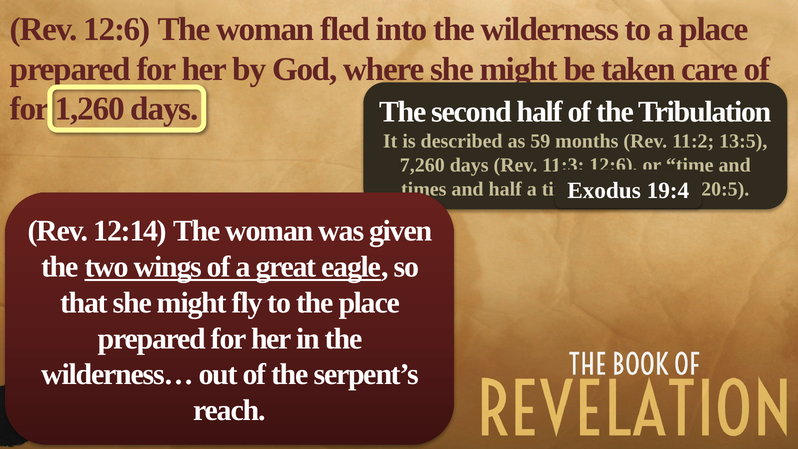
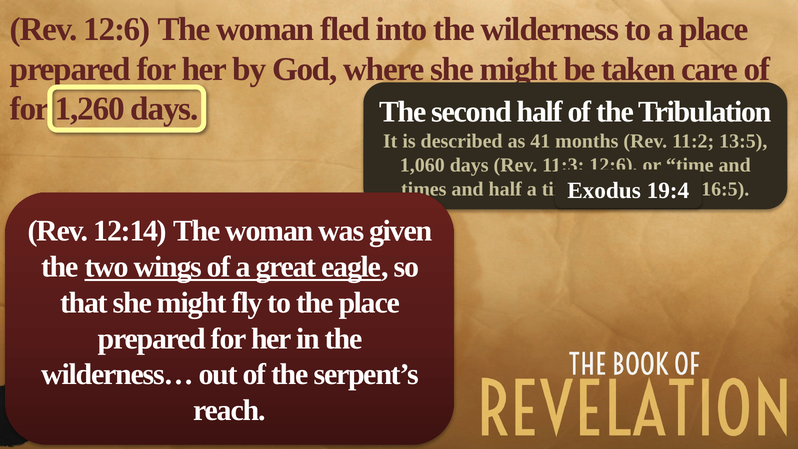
59: 59 -> 41 (540, 141)
7,260: 7,260 -> 1,060 (422, 165)
20:5: 20:5 -> 16:5 (725, 189)
